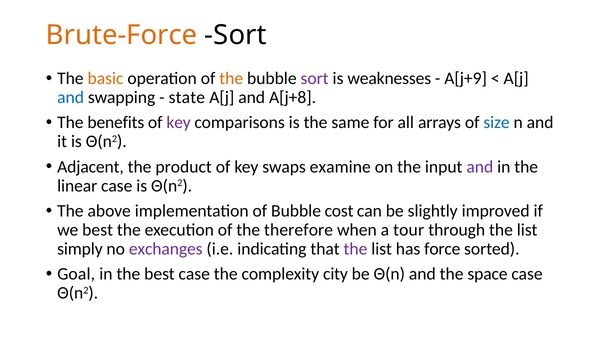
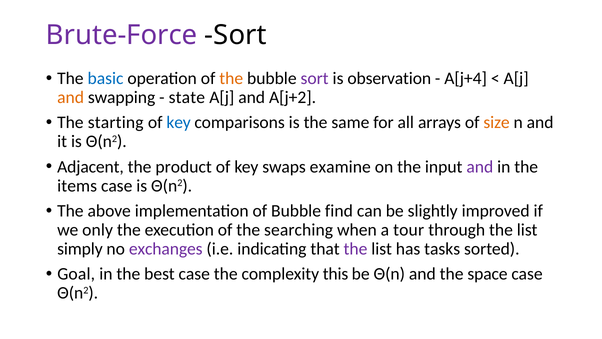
Brute-Force colour: orange -> purple (122, 35)
basic colour: orange -> blue (106, 78)
weaknesses: weaknesses -> observation (389, 78)
A[j+9: A[j+9 -> A[j+4 (466, 78)
and colour: blue -> orange (71, 97)
A[j+8: A[j+8 -> A[j+2 (293, 97)
benefits: benefits -> starting (116, 122)
key colour: purple -> blue (179, 122)
size colour: blue -> orange (497, 122)
linear: linear -> items (77, 186)
cost: cost -> find (339, 211)
we best: best -> only (98, 230)
therefore: therefore -> searching (299, 230)
force: force -> tasks (442, 249)
city: city -> this (336, 274)
